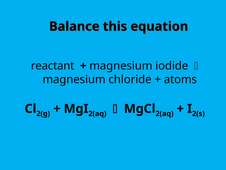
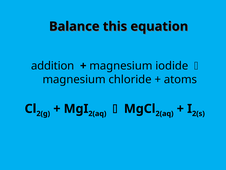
reactant: reactant -> addition (53, 66)
